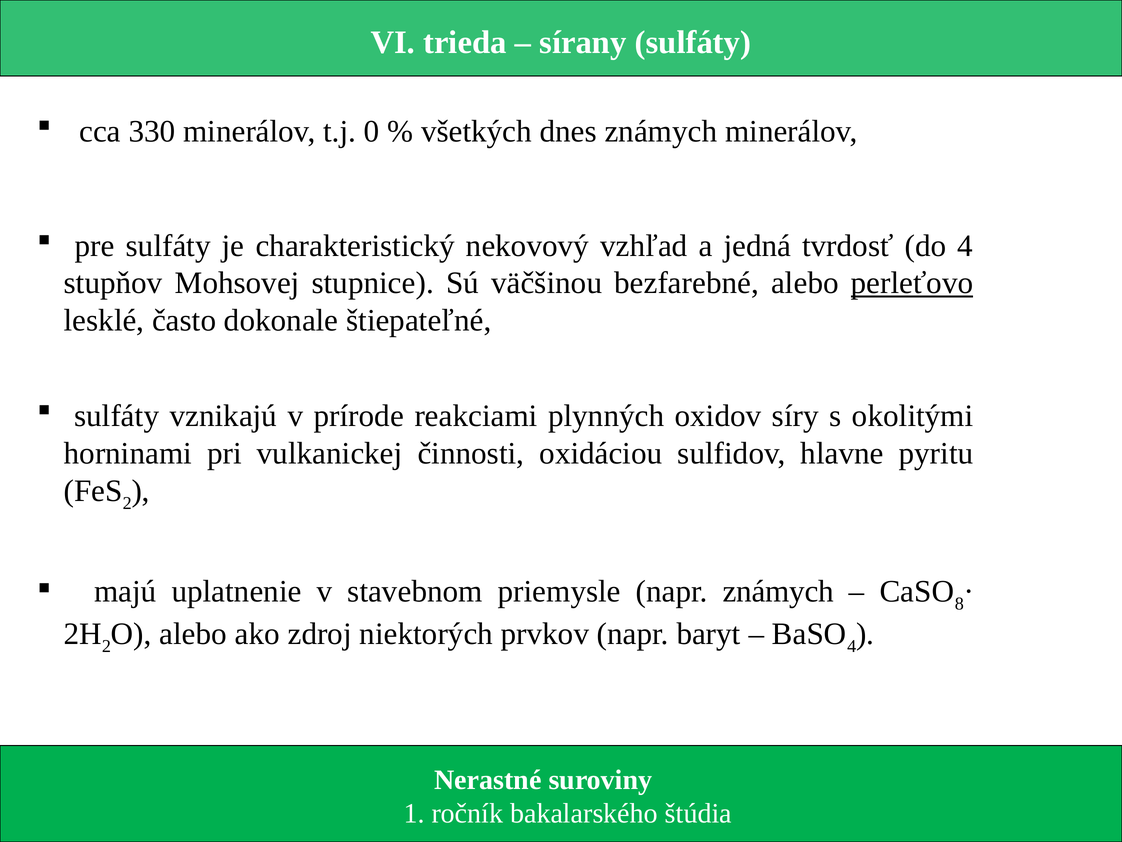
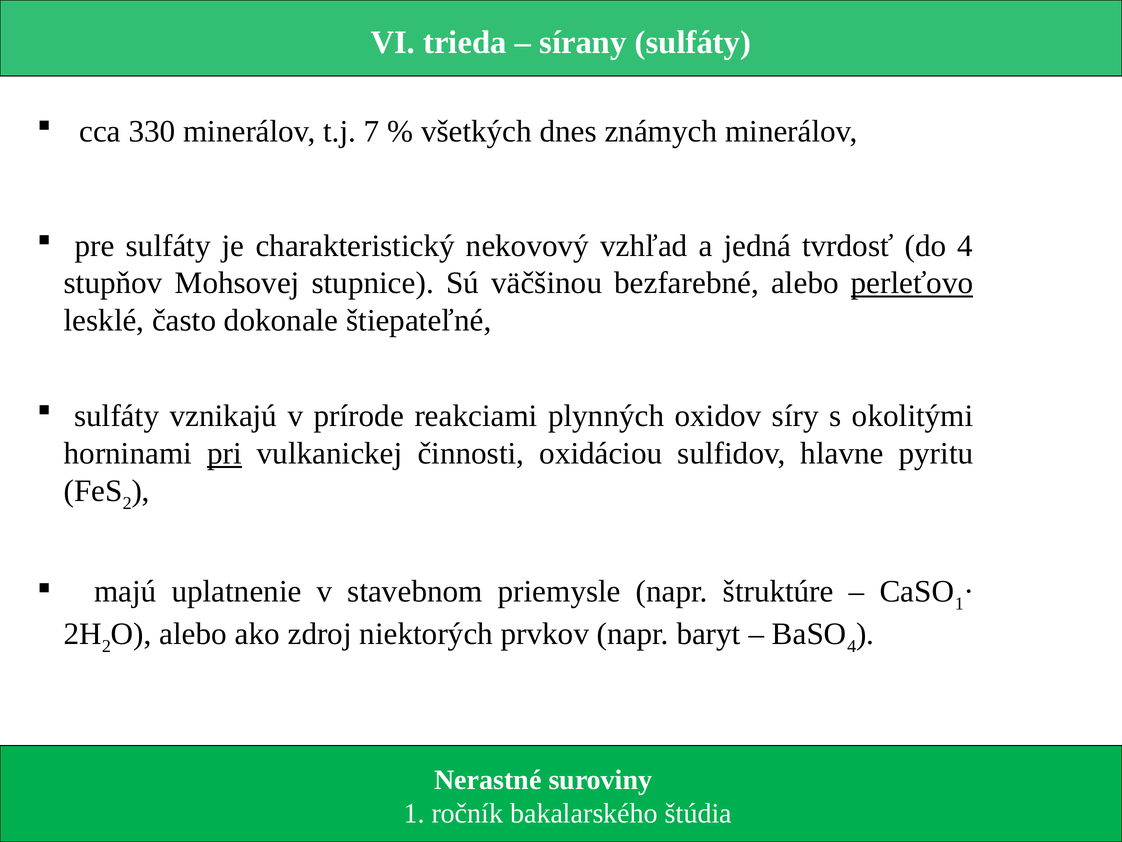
0: 0 -> 7 (372, 131)
pri underline: none -> present (224, 453)
napr známych: známych -> štruktúre (778, 591)
8: 8 -> 1 (959, 603)
